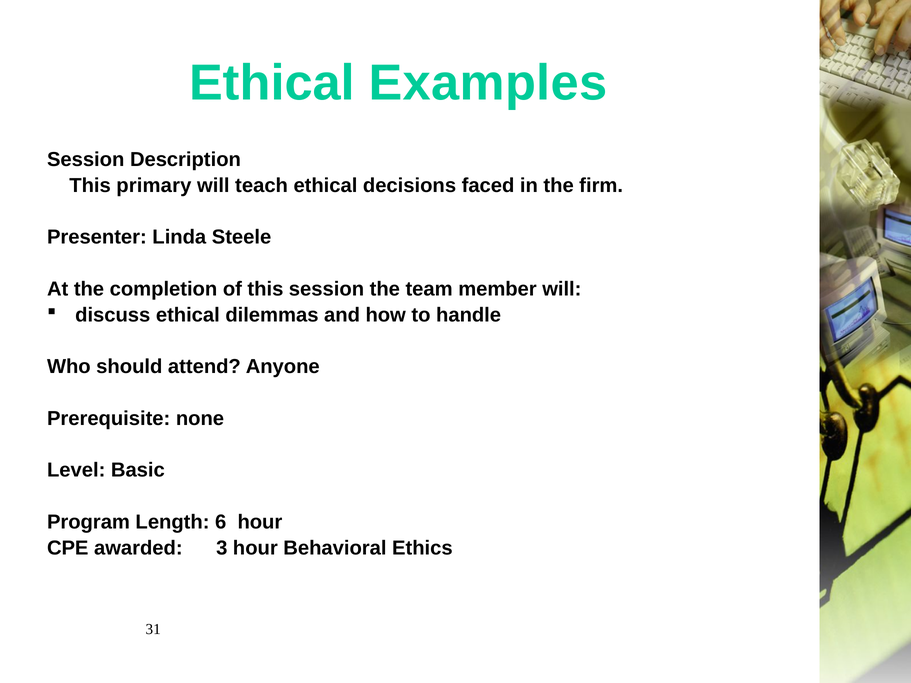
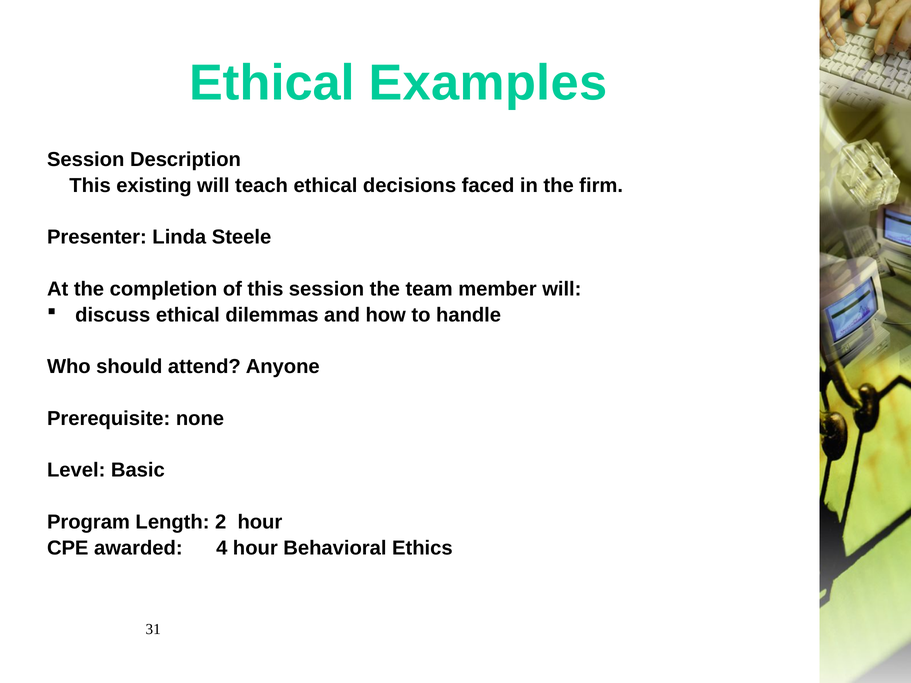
primary: primary -> existing (154, 185)
6: 6 -> 2 (221, 522)
3: 3 -> 4 (222, 548)
